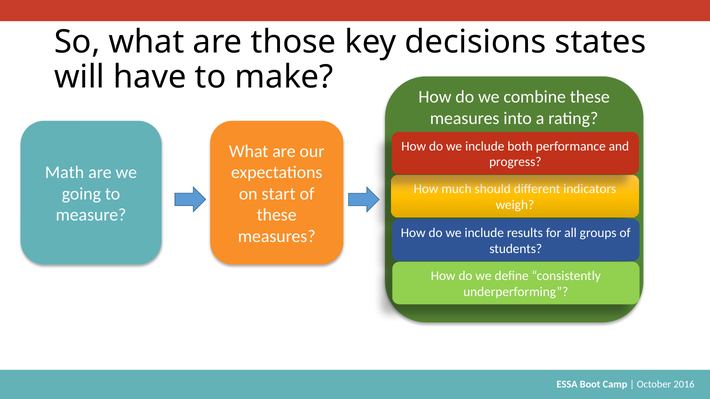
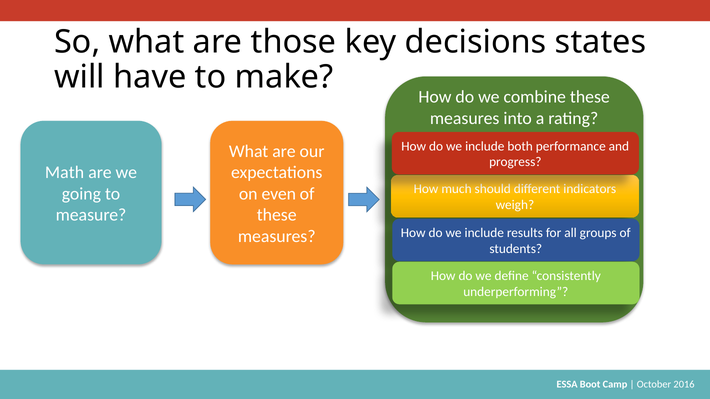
start: start -> even (279, 194)
